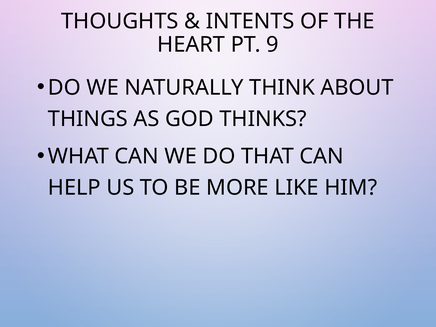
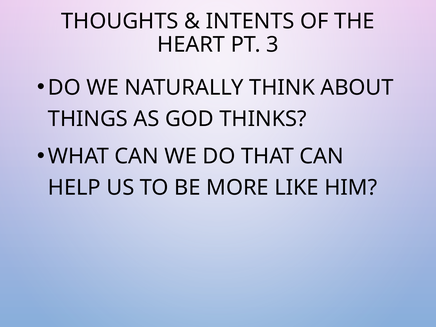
9: 9 -> 3 (272, 45)
